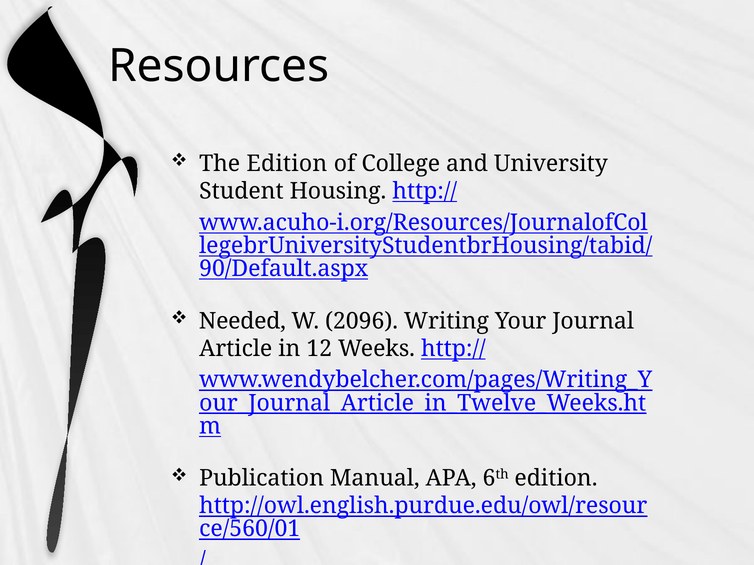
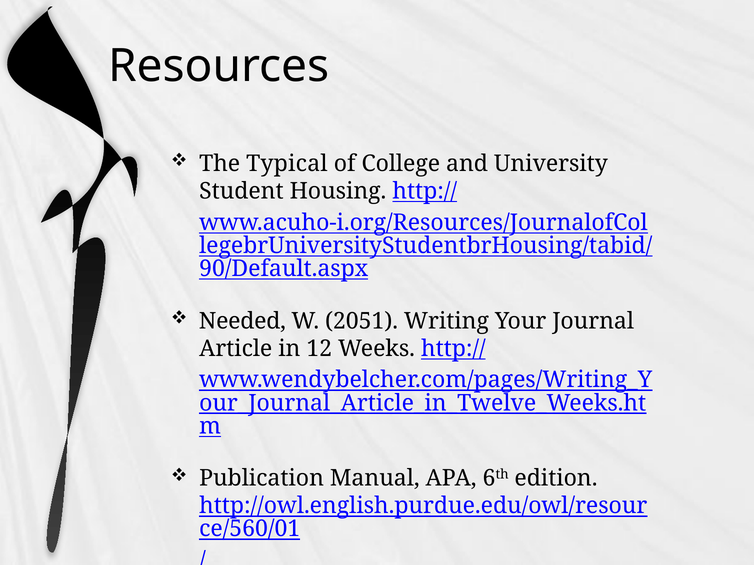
The Edition: Edition -> Typical (287, 164)
2096: 2096 -> 2051 (362, 321)
